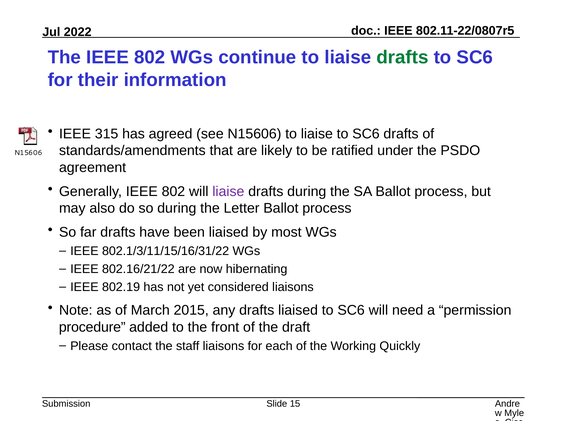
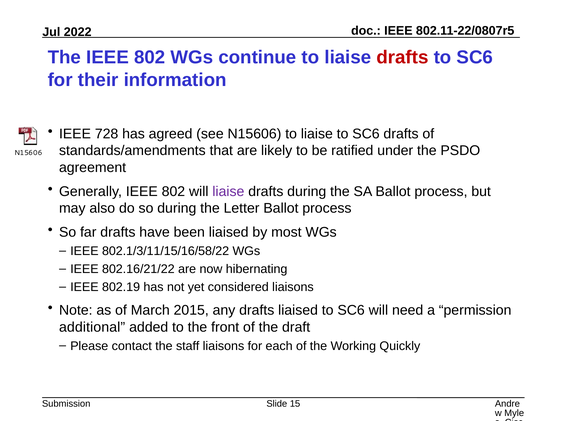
drafts colour: green -> red (403, 58)
315: 315 -> 728 (107, 134)
802.1/3/11/15/16/31/22: 802.1/3/11/15/16/31/22 -> 802.1/3/11/15/16/58/22 (166, 251)
procedure: procedure -> additional (92, 327)
